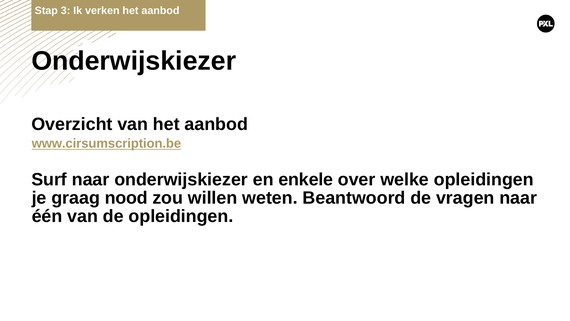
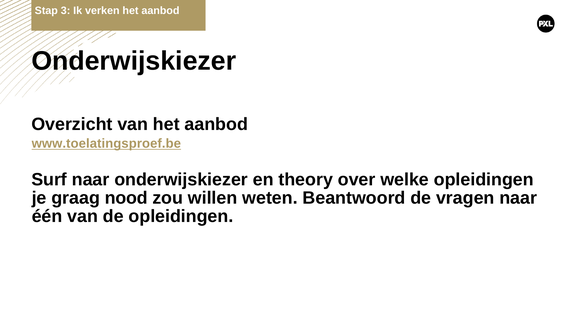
www.cirsumscription.be: www.cirsumscription.be -> www.toelatingsproef.be (106, 143)
enkele: enkele -> theory (306, 180)
